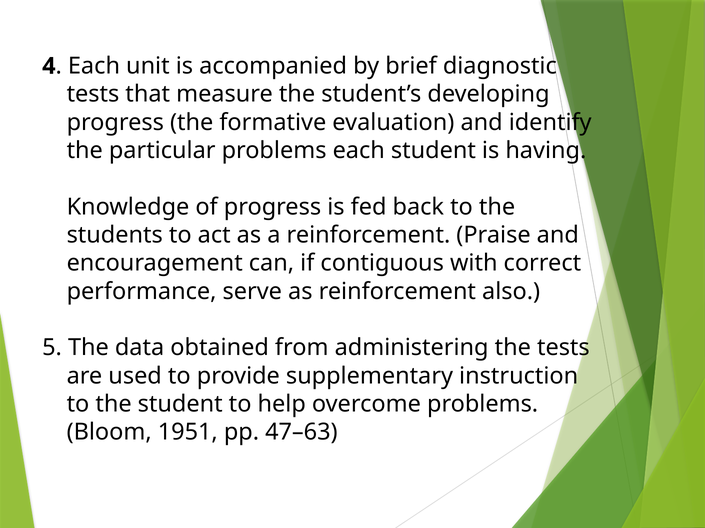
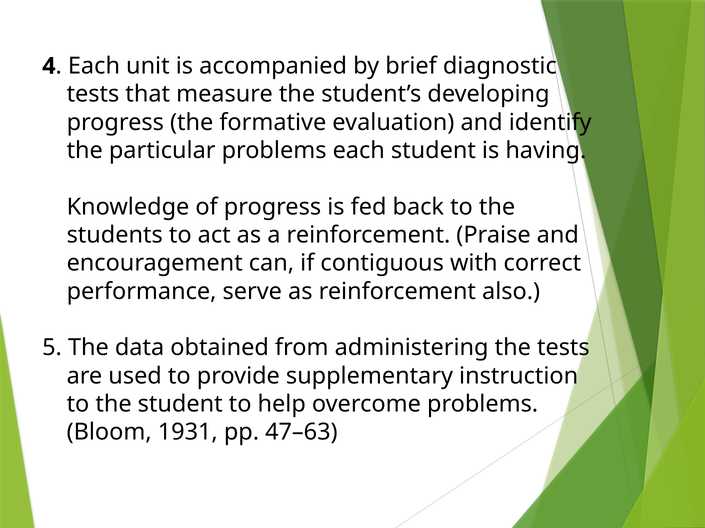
1951: 1951 -> 1931 (188, 433)
